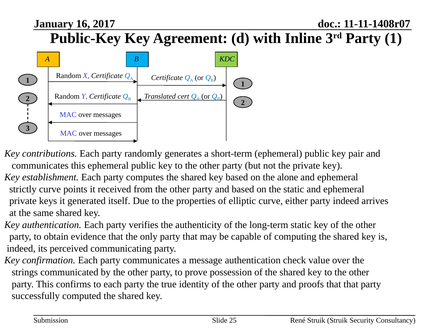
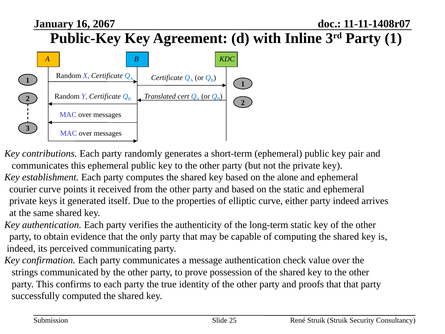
2017: 2017 -> 2067 (104, 24)
strictly: strictly -> courier (23, 189)
